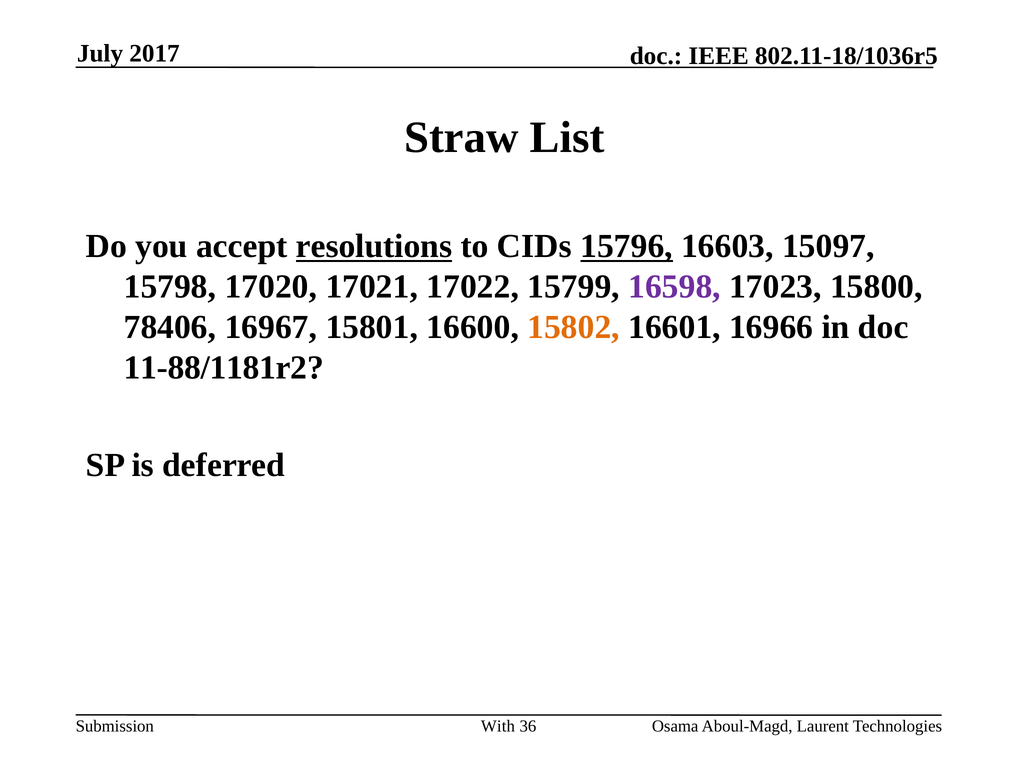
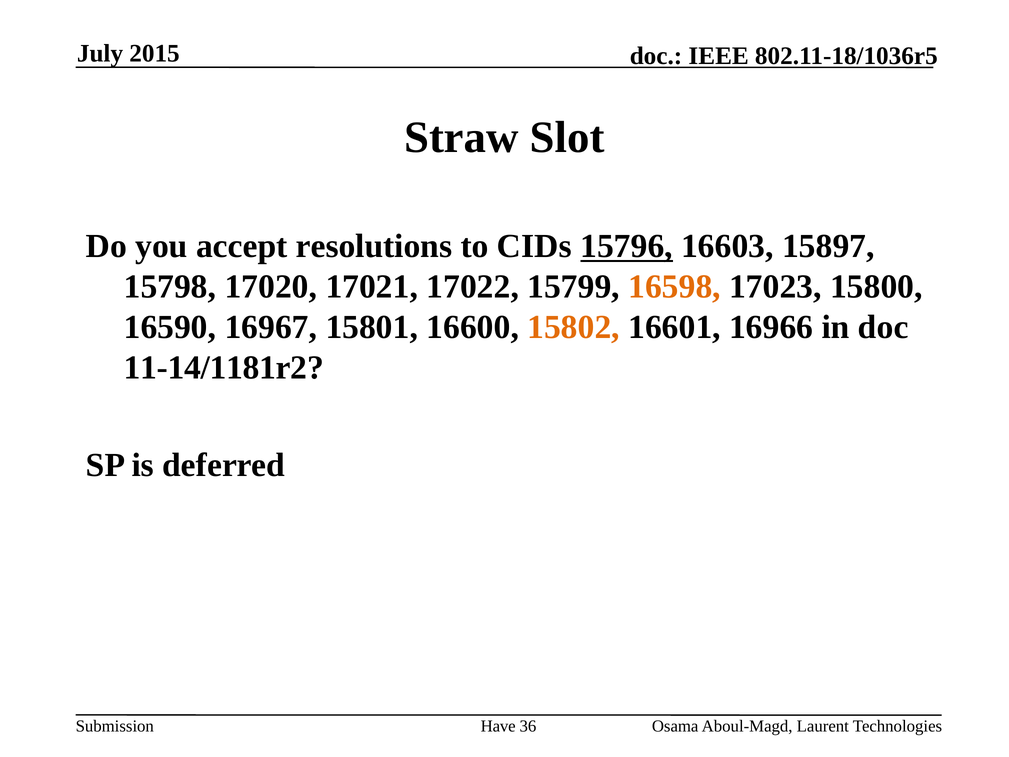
2017: 2017 -> 2015 (155, 53)
List: List -> Slot (567, 138)
resolutions underline: present -> none (374, 246)
15097: 15097 -> 15897 (828, 246)
16598 colour: purple -> orange (674, 287)
78406: 78406 -> 16590 (170, 327)
11-88/1181r2: 11-88/1181r2 -> 11-14/1181r2 (224, 367)
With: With -> Have (498, 726)
